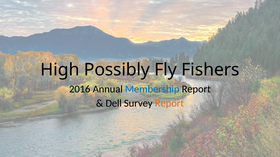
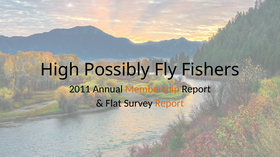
2016: 2016 -> 2011 (80, 89)
Membership colour: blue -> orange (152, 89)
Dell: Dell -> Flat (114, 104)
